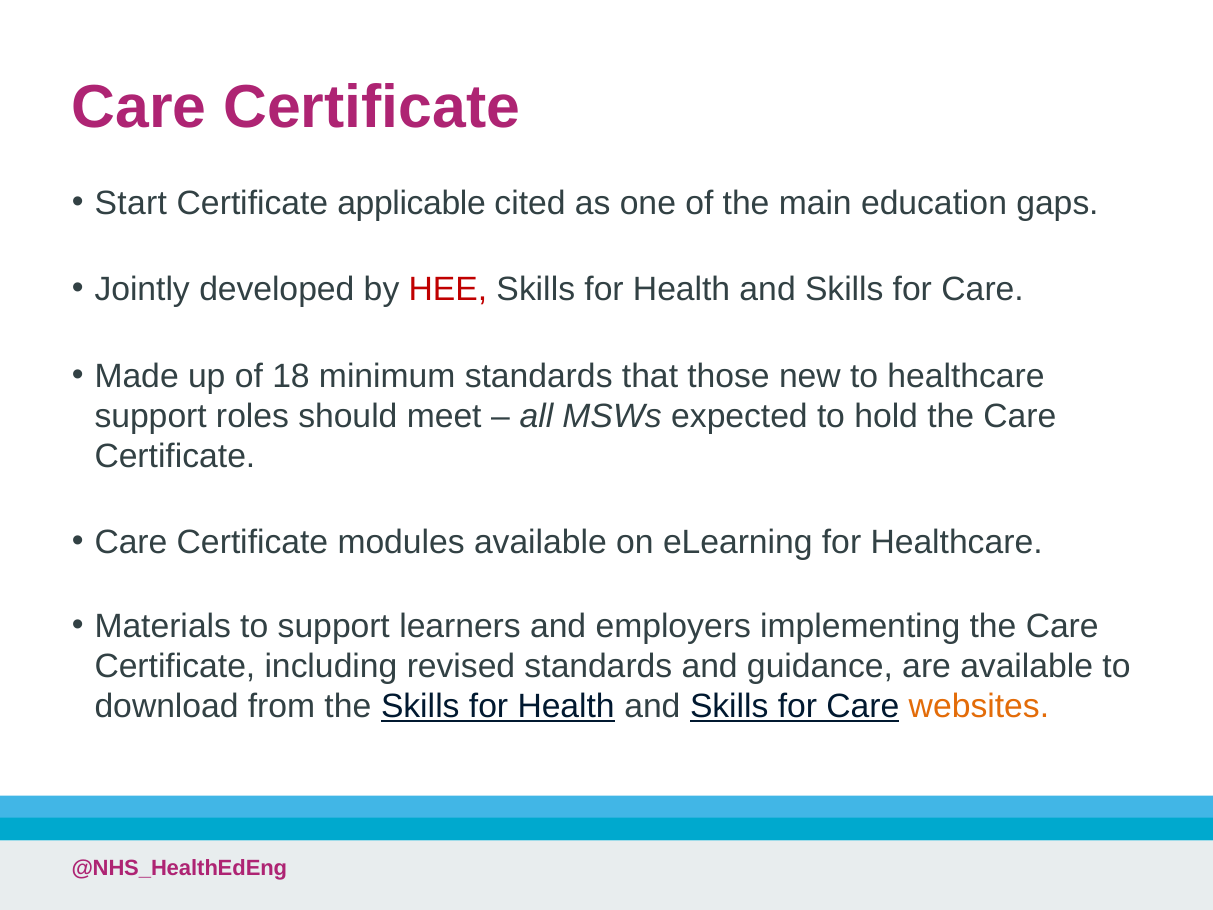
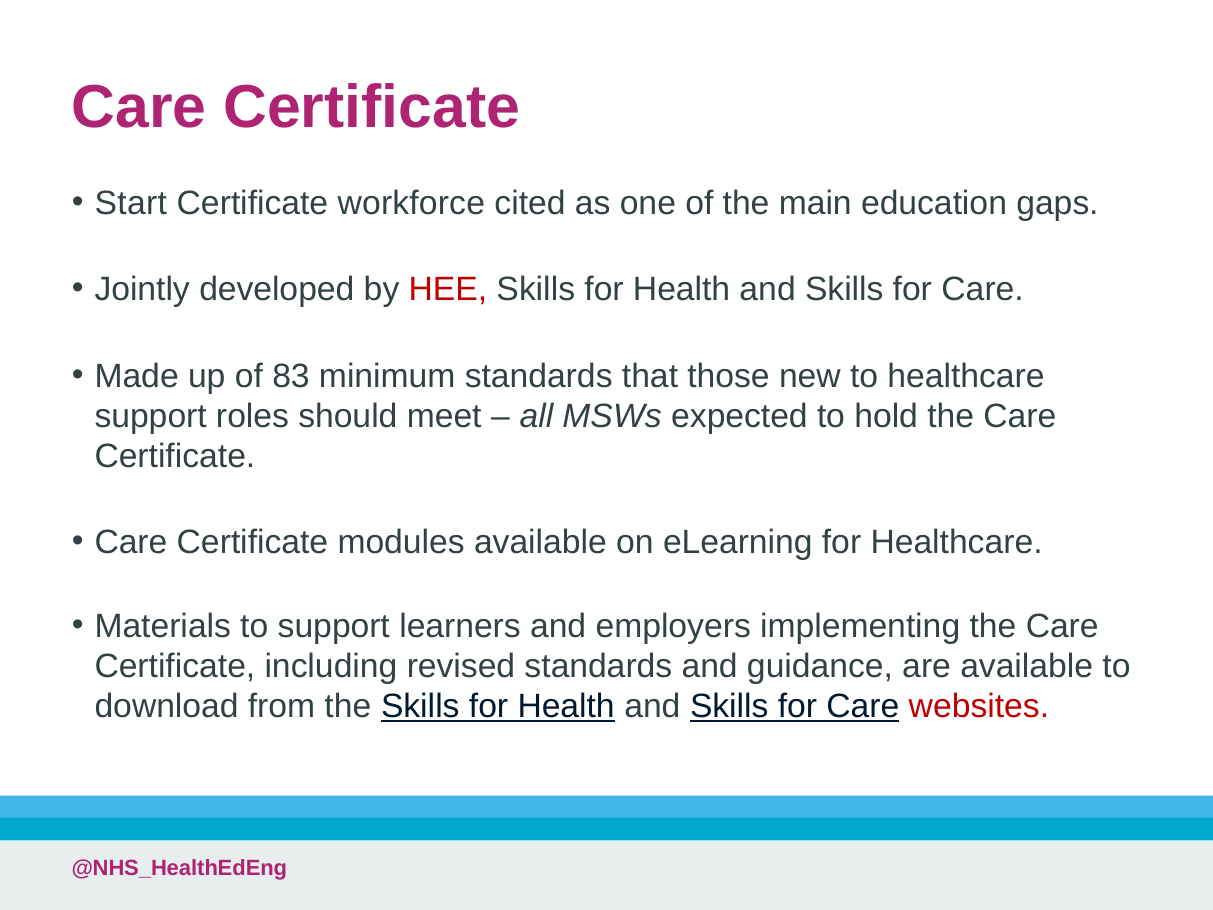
applicable: applicable -> workforce (411, 203)
18: 18 -> 83 (291, 376)
websites colour: orange -> red (979, 706)
